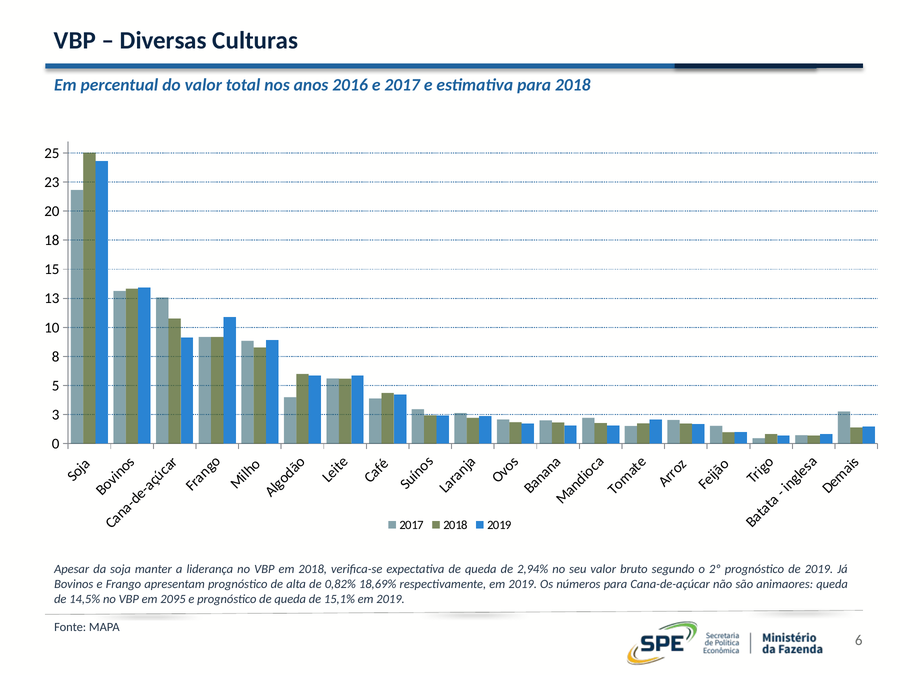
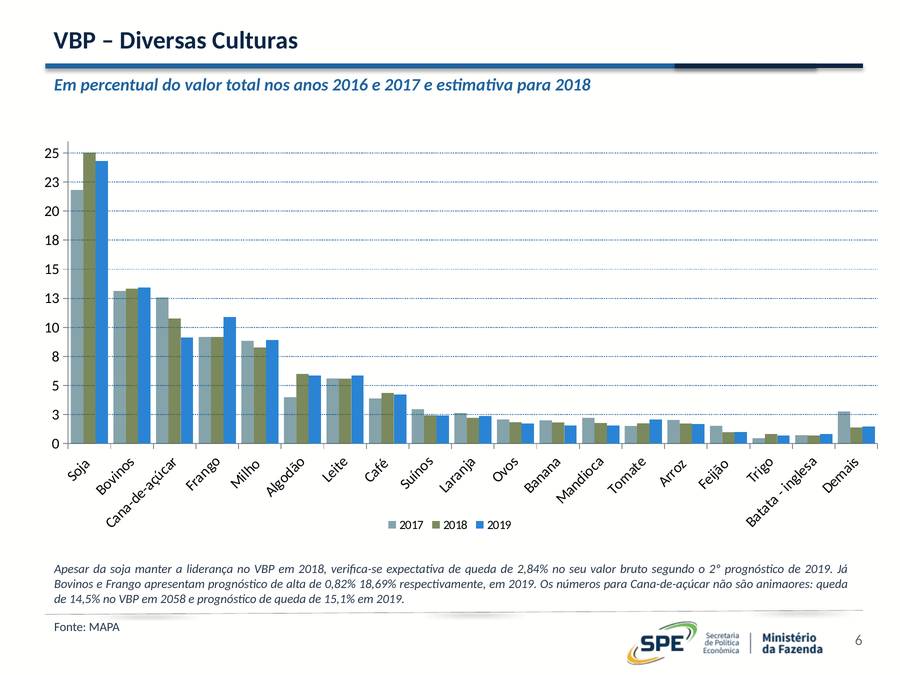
2,94%: 2,94% -> 2,84% (533, 569)
2095: 2095 -> 2058 (173, 599)
